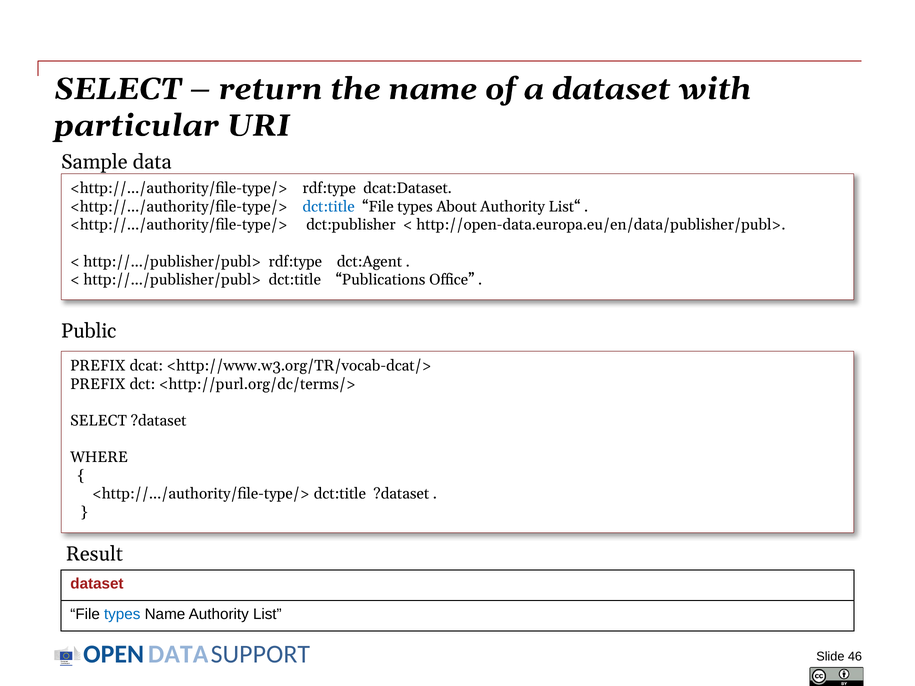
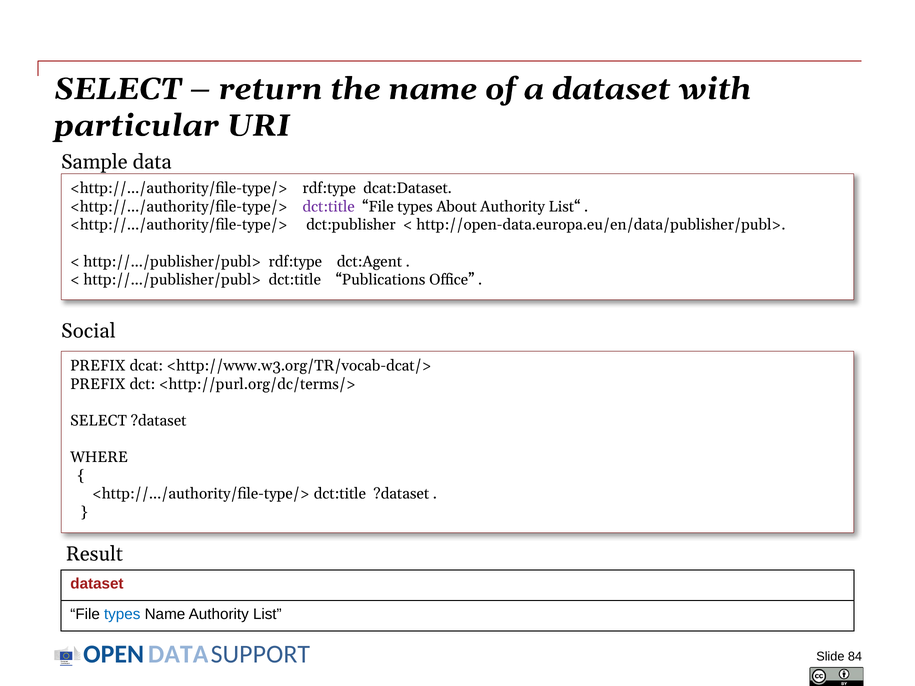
dct:title colour: blue -> purple (329, 207)
Public: Public -> Social (88, 331)
46: 46 -> 84 (855, 657)
